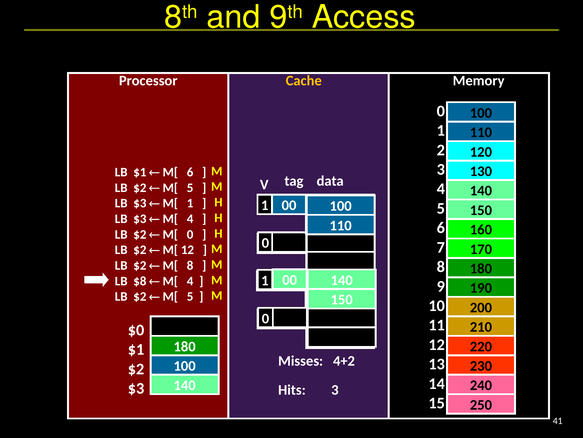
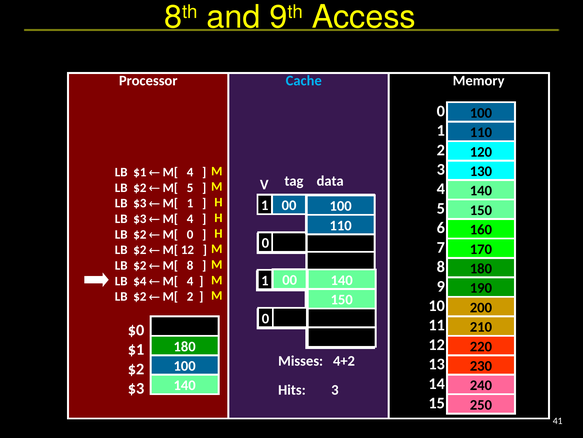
Cache colour: yellow -> light blue (304, 81)
6: 6 -> 4 (190, 172)
$8: $8 -> $4 (140, 281)
5: 5 -> 2 (190, 296)
